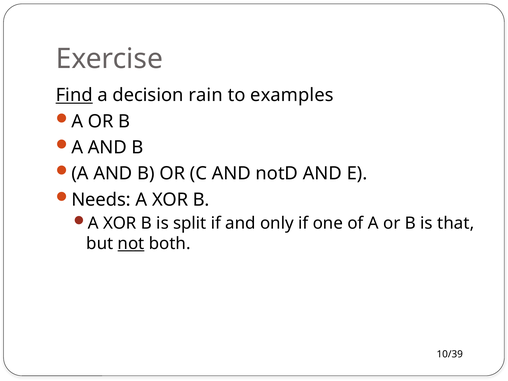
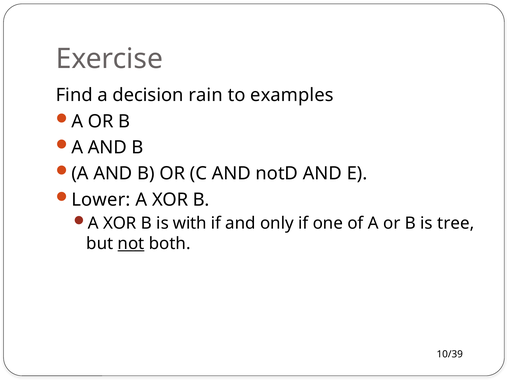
Find underline: present -> none (74, 95)
Needs: Needs -> Lower (101, 200)
split: split -> with (190, 223)
that: that -> tree (456, 223)
